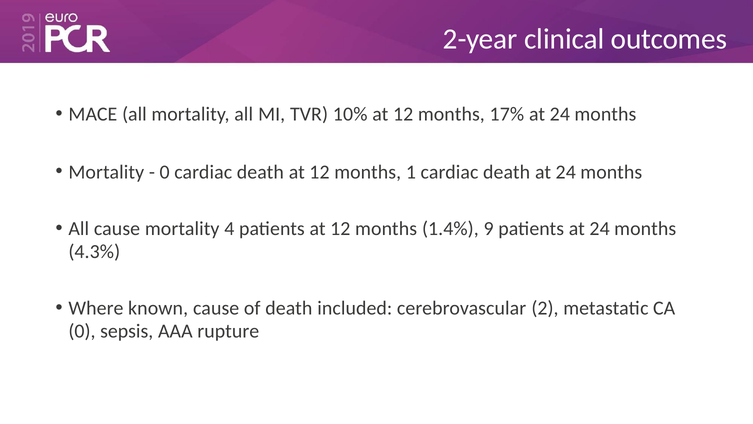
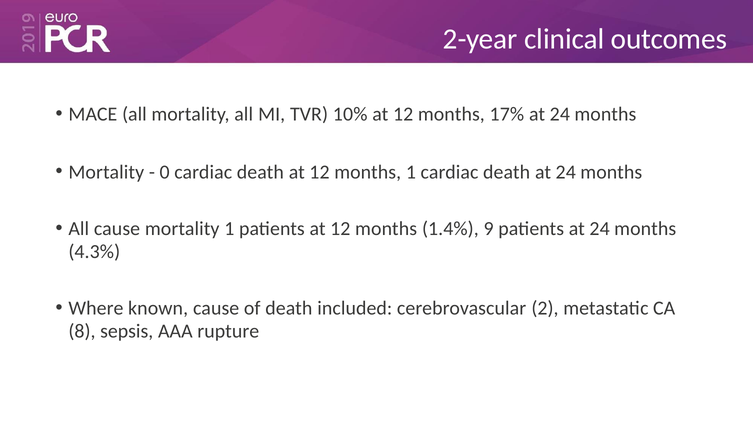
mortality 4: 4 -> 1 (229, 228)
0: 0 -> 8 (82, 331)
